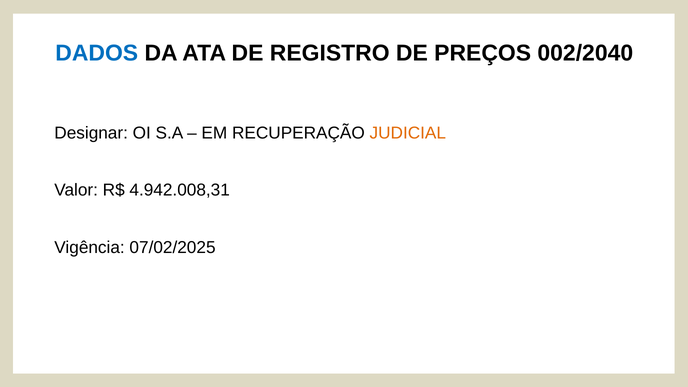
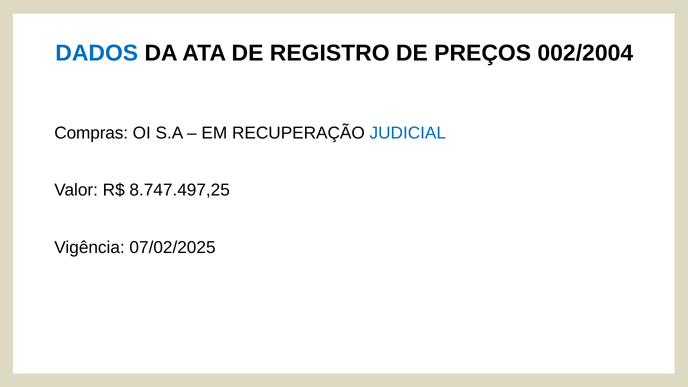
002/2040: 002/2040 -> 002/2004 (585, 53)
Designar: Designar -> Compras (91, 133)
JUDICIAL colour: orange -> blue (408, 133)
4.942.008,31: 4.942.008,31 -> 8.747.497,25 (180, 190)
